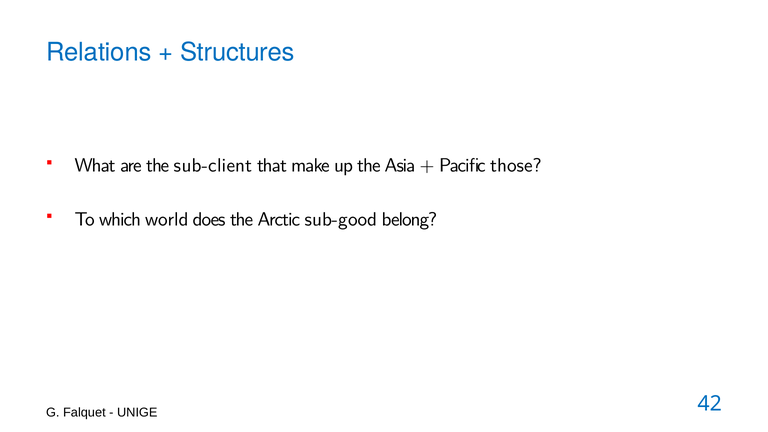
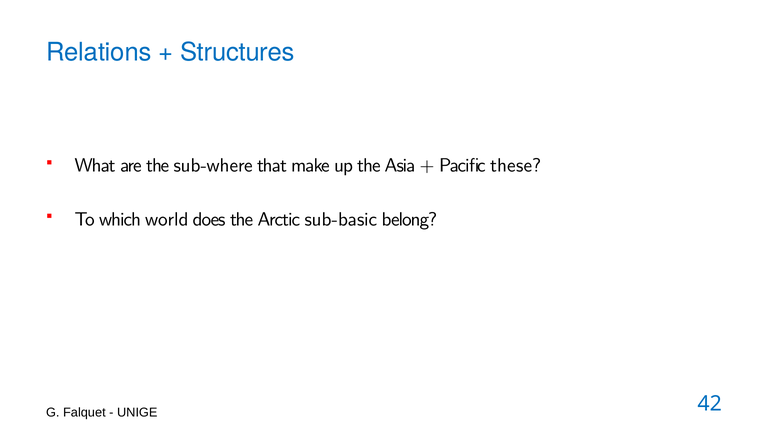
sub-client: sub-client -> sub-where (213, 165)
those: those -> these (516, 165)
sub-good: sub-good -> sub-basic (341, 219)
